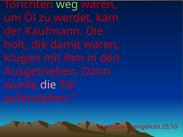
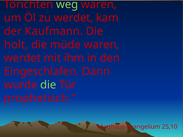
damit: damit -> müde (66, 45)
klugen: klugen -> werdet (22, 58)
Ausgetrieben: Ausgetrieben -> Eingeschlafen (41, 72)
die colour: pink -> light green (48, 85)
auferstehen.“: auferstehen.“ -> prophetisch.“ (40, 98)
